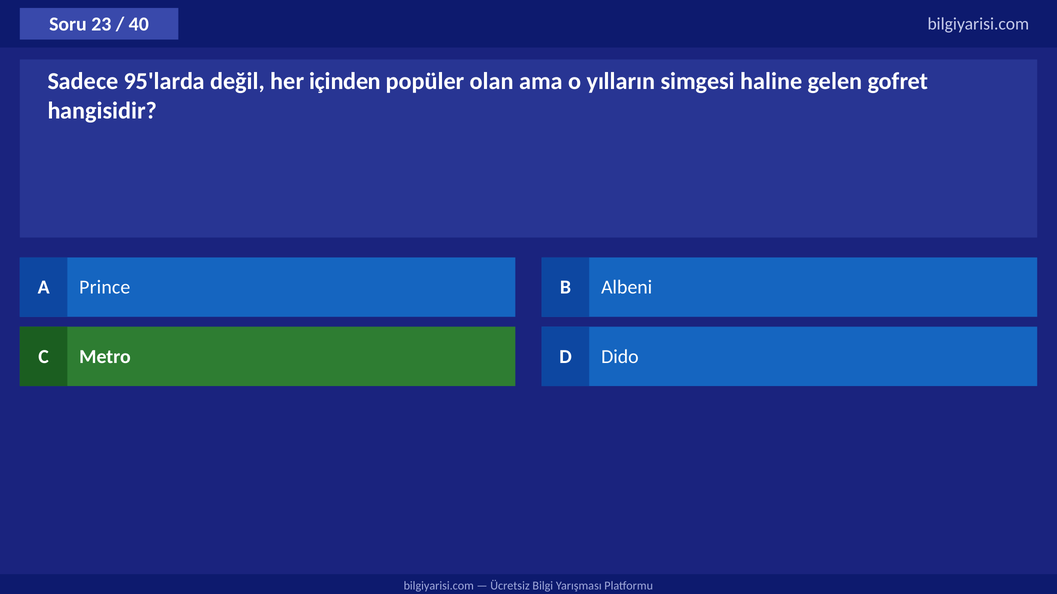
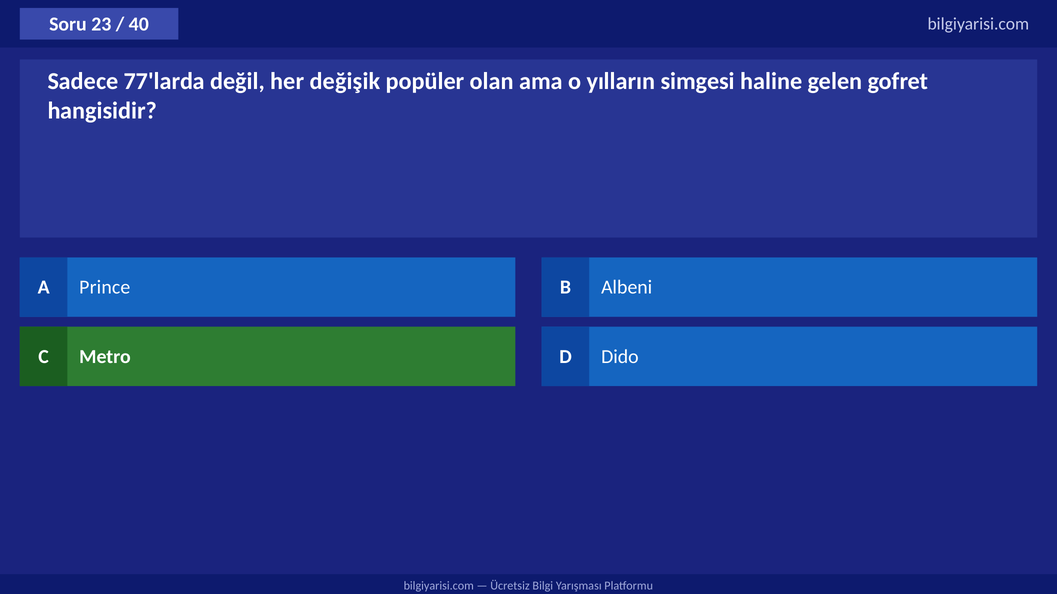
95'larda: 95'larda -> 77'larda (164, 81)
içinden: içinden -> değişik (345, 81)
